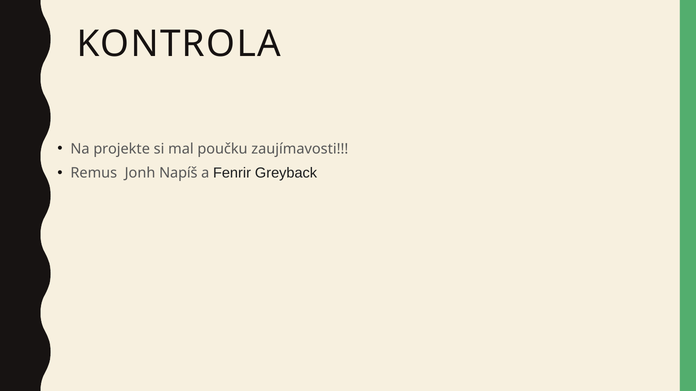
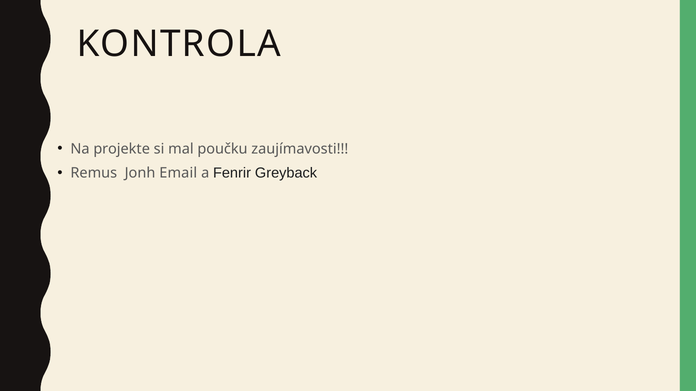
Napíš: Napíš -> Email (178, 173)
